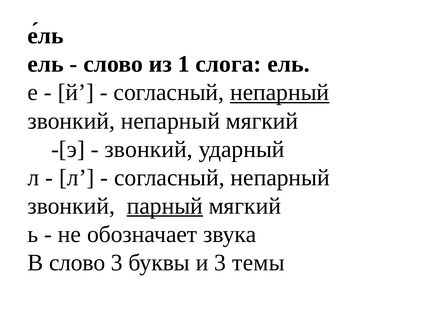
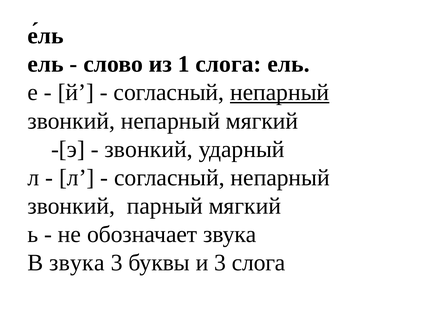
парный underline: present -> none (165, 206)
В слово: слово -> звука (77, 263)
3 темы: темы -> слога (259, 263)
